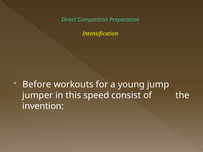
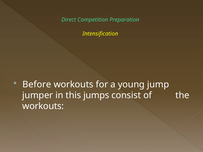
speed: speed -> jumps (96, 95)
invention: invention -> workouts (43, 106)
